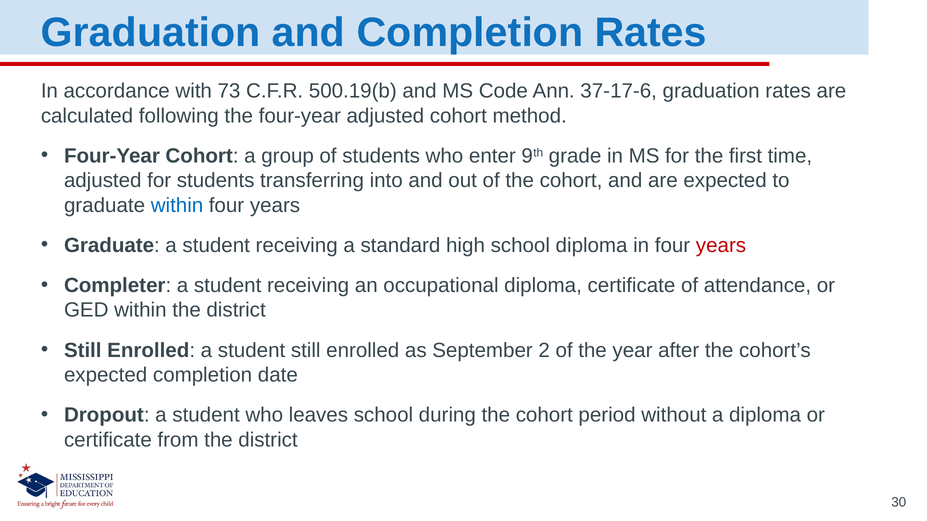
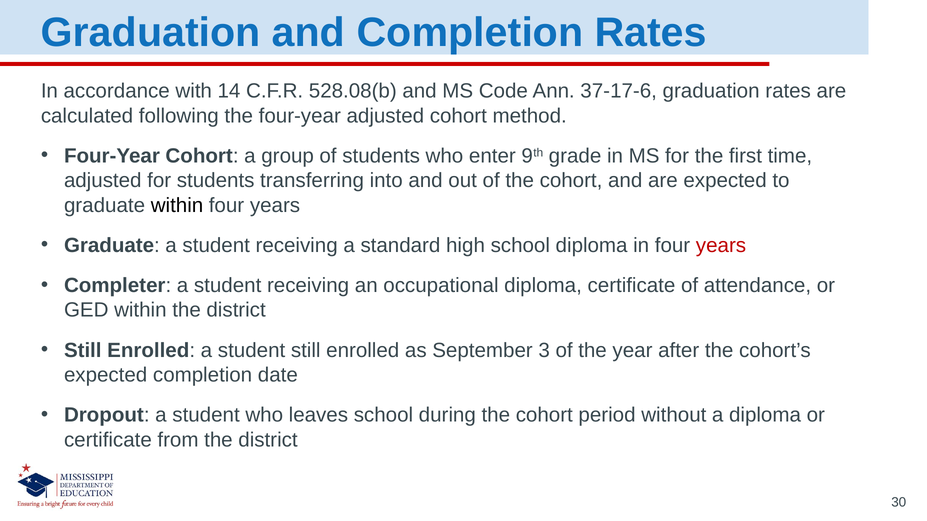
73: 73 -> 14 (229, 91)
500.19(b: 500.19(b -> 528.08(b (353, 91)
within colour: blue -> black (177, 205)
2: 2 -> 3 (544, 351)
